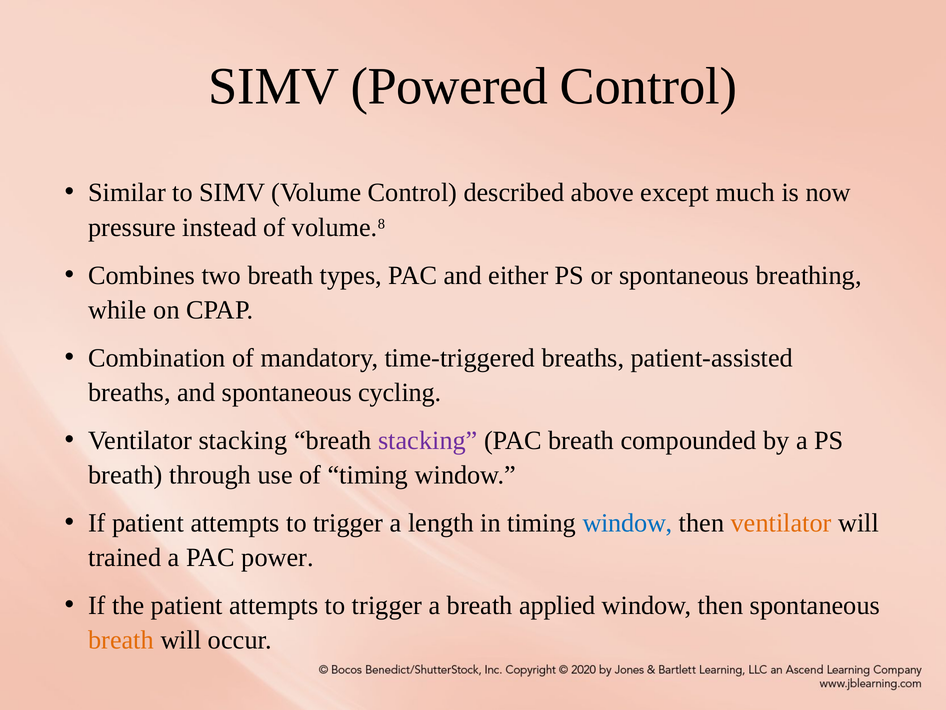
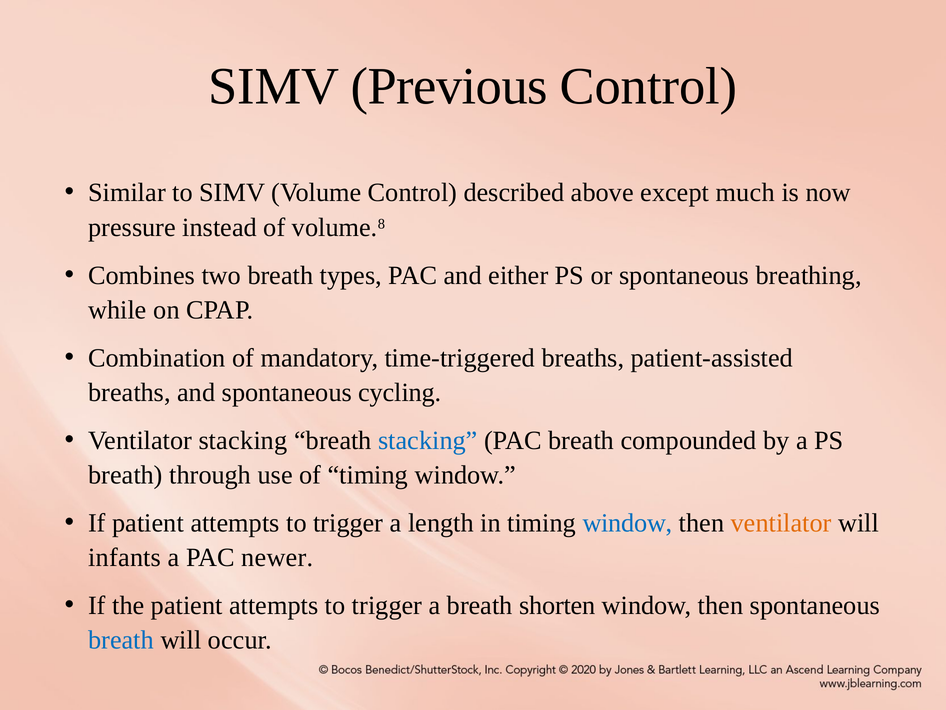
Powered: Powered -> Previous (449, 87)
stacking colour: purple -> blue (428, 440)
trained: trained -> infants (125, 557)
power: power -> newer (277, 557)
applied: applied -> shorten (557, 605)
breath colour: orange -> blue (121, 640)
